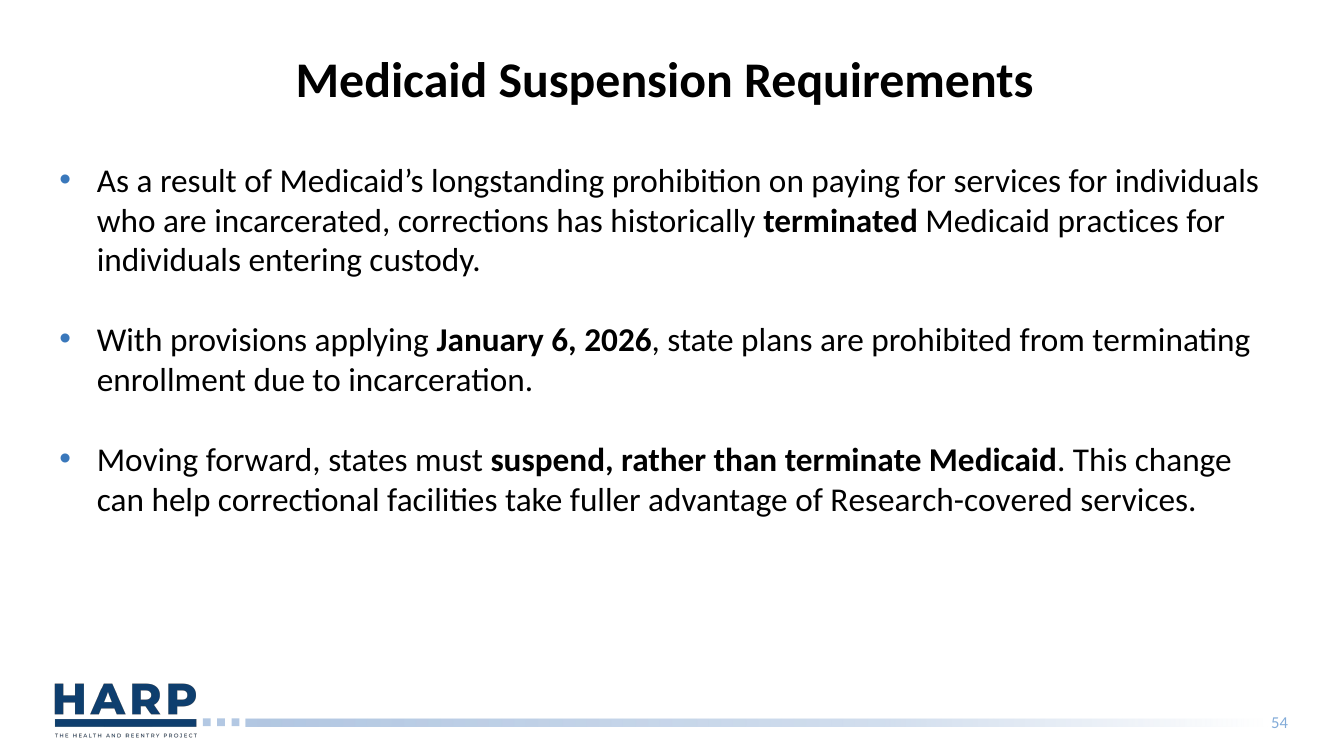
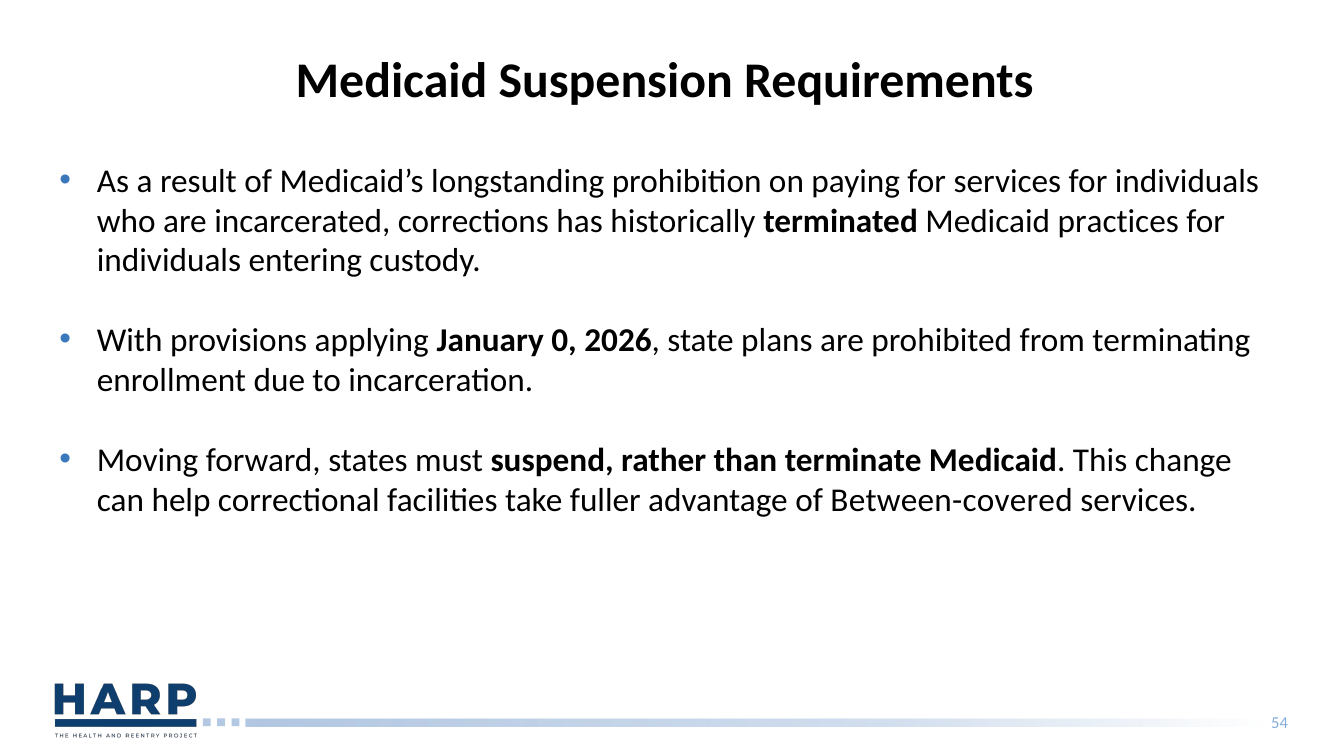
6: 6 -> 0 (564, 341)
Research-covered: Research-covered -> Between-covered (952, 500)
